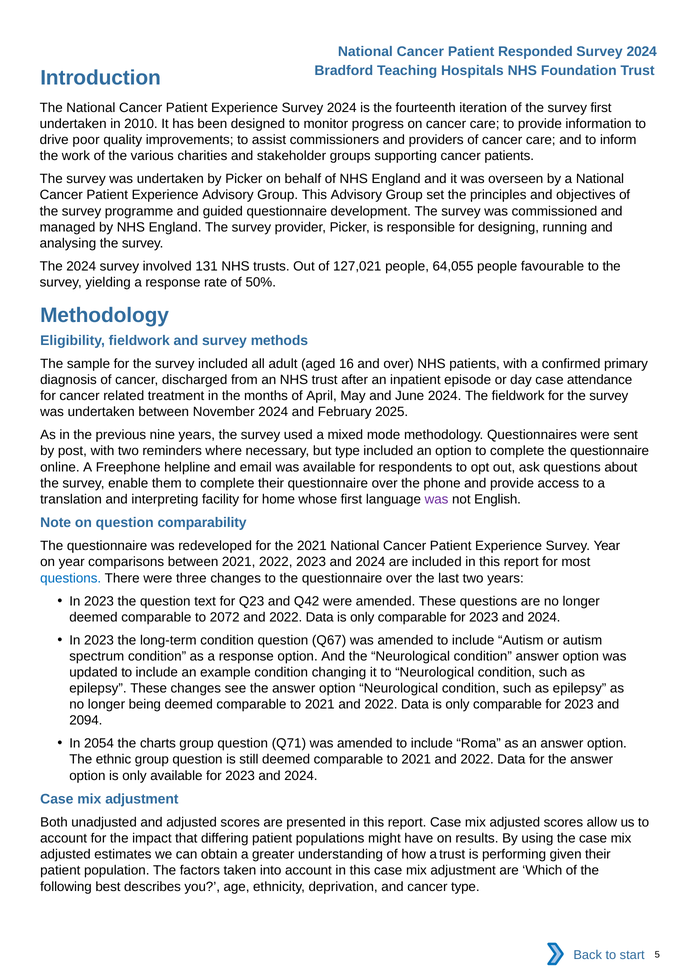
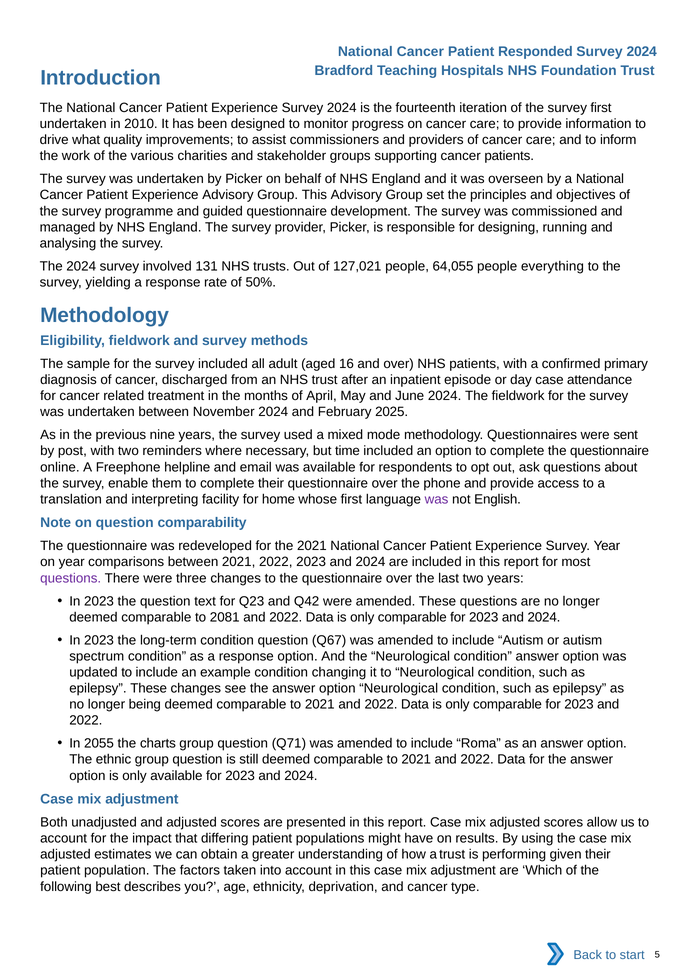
poor: poor -> what (86, 140)
favourable: favourable -> everything (552, 266)
but type: type -> time (347, 451)
questions colour: blue -> purple (71, 578)
2072: 2072 -> 2081 (225, 617)
2094: 2094 -> 2022 (86, 721)
2054: 2054 -> 2055 (99, 744)
